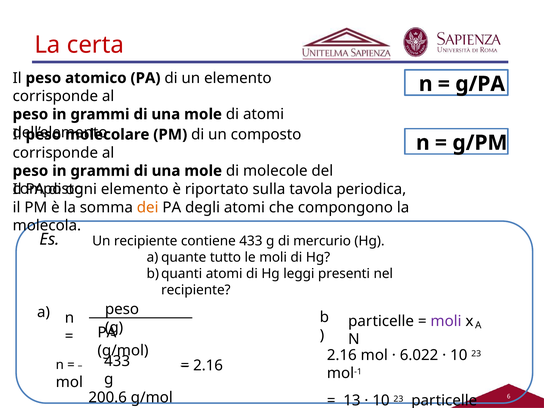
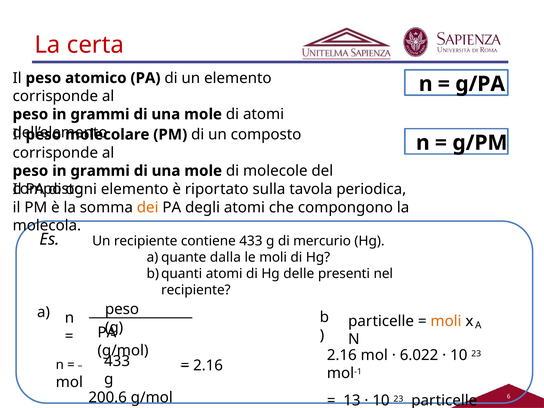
tutto: tutto -> dalla (225, 257)
leggi: leggi -> delle (299, 274)
moli colour: purple -> orange (446, 321)
